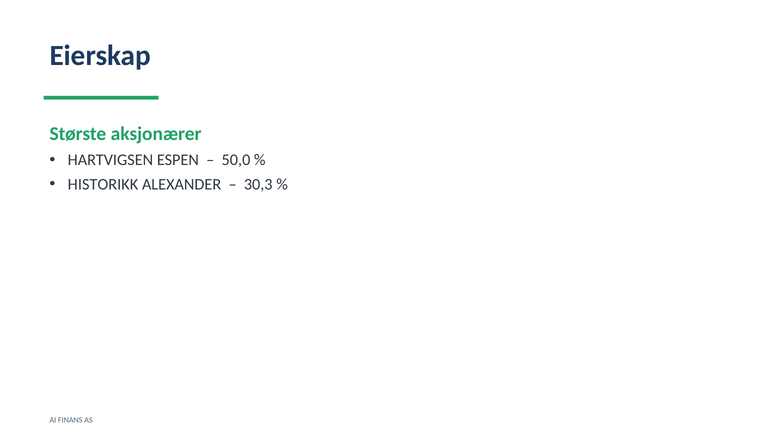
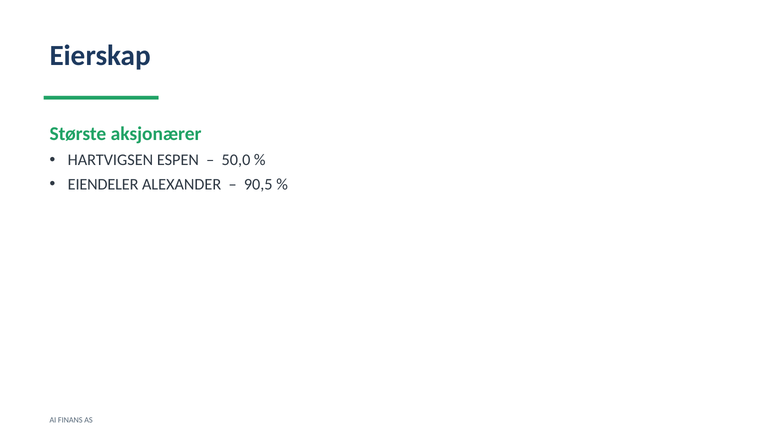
HISTORIKK: HISTORIKK -> EIENDELER (103, 184)
30,3: 30,3 -> 90,5 (258, 184)
